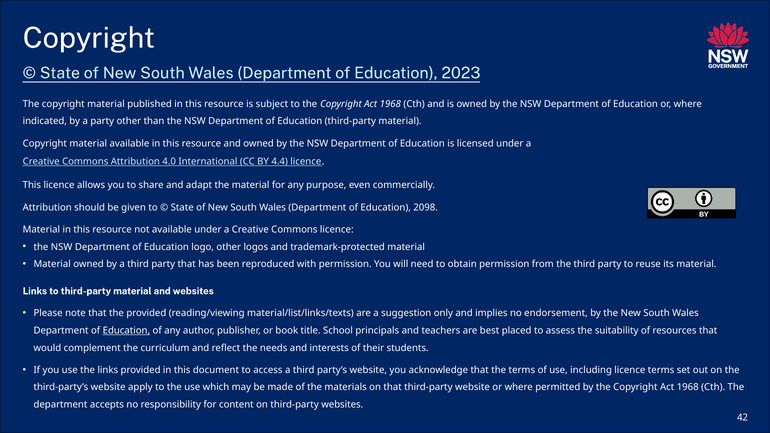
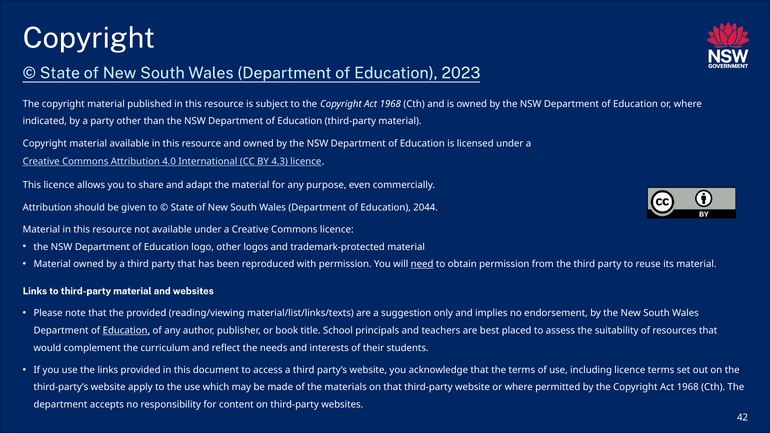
4.4: 4.4 -> 4.3 (280, 162)
2098: 2098 -> 2044 (426, 207)
need underline: none -> present (422, 264)
